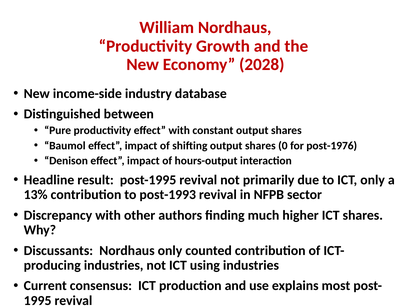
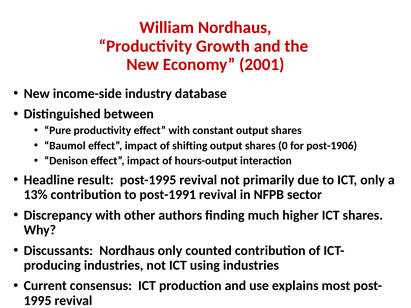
2028: 2028 -> 2001 (262, 65)
post-1976: post-1976 -> post-1906 (332, 146)
post-1993: post-1993 -> post-1991 (168, 195)
